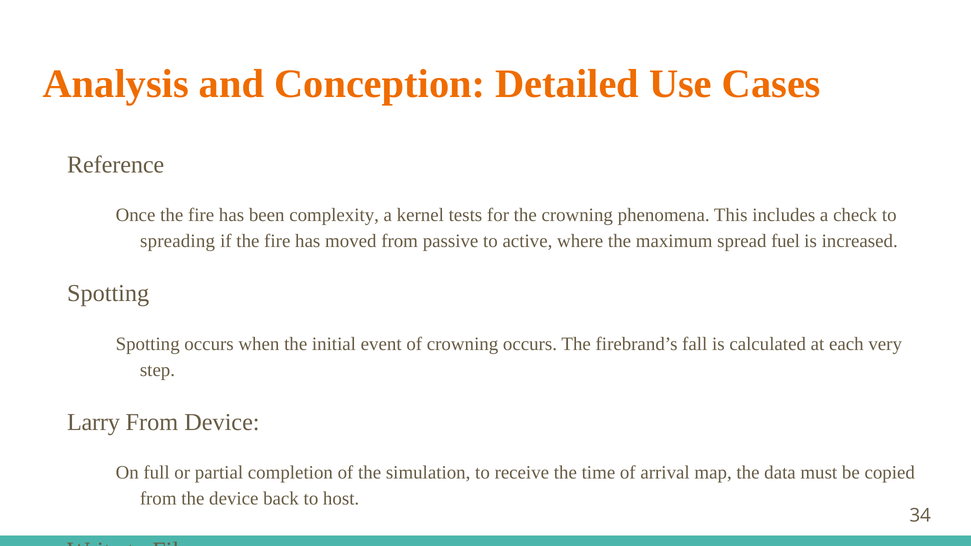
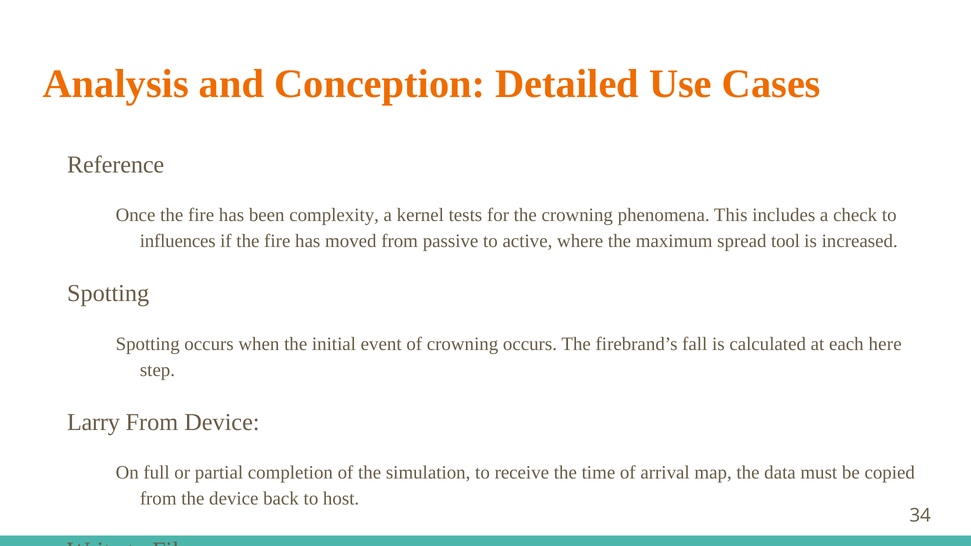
spreading: spreading -> influences (178, 241)
fuel: fuel -> tool (786, 241)
very: very -> here (885, 344)
